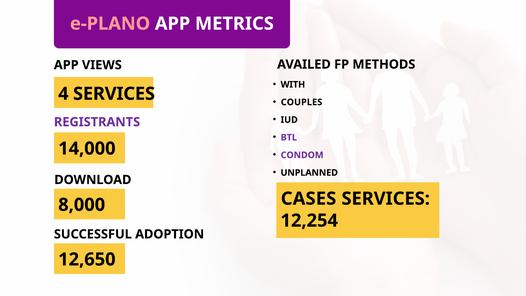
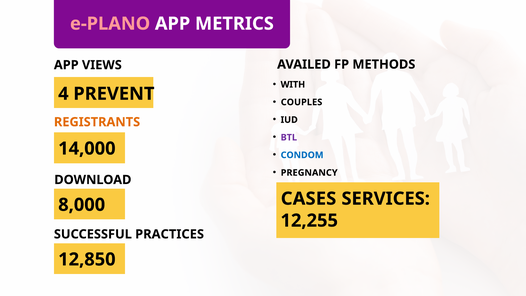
4 SERVICES: SERVICES -> PREVENT (114, 94)
REGISTRANTS colour: purple -> orange (97, 122)
CONDOM colour: purple -> blue (302, 155)
UNPLANNED: UNPLANNED -> PREGNANCY (309, 173)
12,254: 12,254 -> 12,255 (309, 220)
ADOPTION: ADOPTION -> PRACTICES (170, 234)
12,650: 12,650 -> 12,850 (87, 259)
